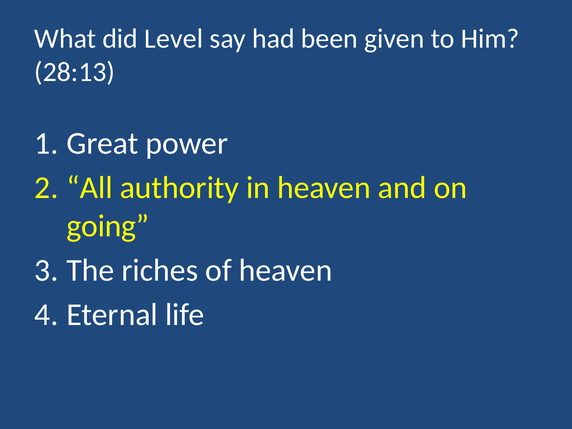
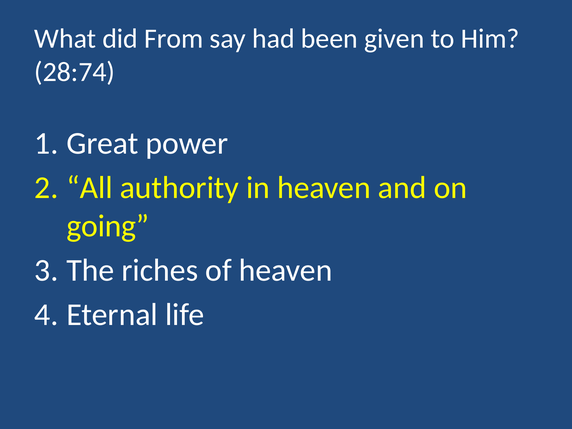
Level: Level -> From (174, 39)
28:13: 28:13 -> 28:74 (75, 72)
